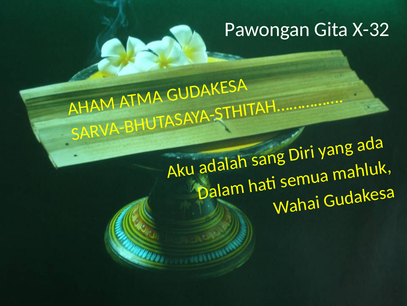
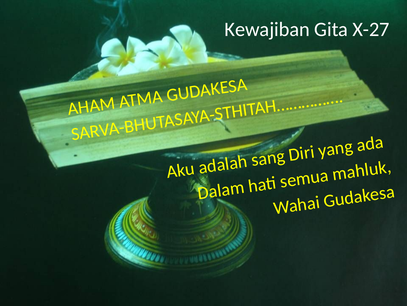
Pawongan: Pawongan -> Kewajiban (267, 29)
X-32: X-32 -> X-27 (371, 29)
